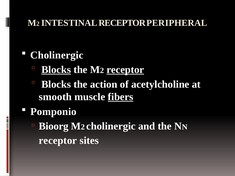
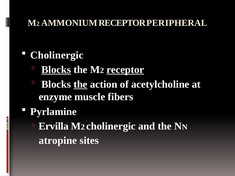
INTESTINAL: INTESTINAL -> AMMONIUM (69, 23)
the underline: none -> present (81, 84)
smooth: smooth -> enzyme (55, 97)
fibers underline: present -> none (121, 97)
Pomponio: Pomponio -> Pyrlamine (54, 112)
Bioorg: Bioorg -> Ervilla (54, 126)
receptor: receptor -> atropine (58, 141)
